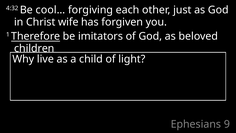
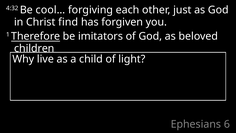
wife: wife -> find (68, 22)
9: 9 -> 6 (227, 124)
